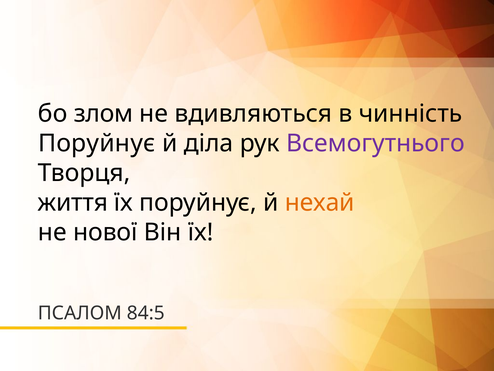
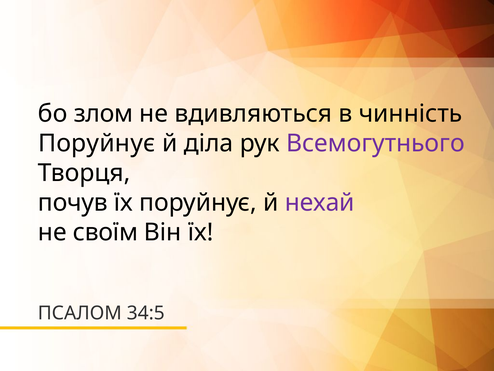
життя: життя -> почув (73, 202)
нехай colour: orange -> purple (320, 202)
нової: нової -> своїм (105, 232)
84:5: 84:5 -> 34:5 (146, 313)
